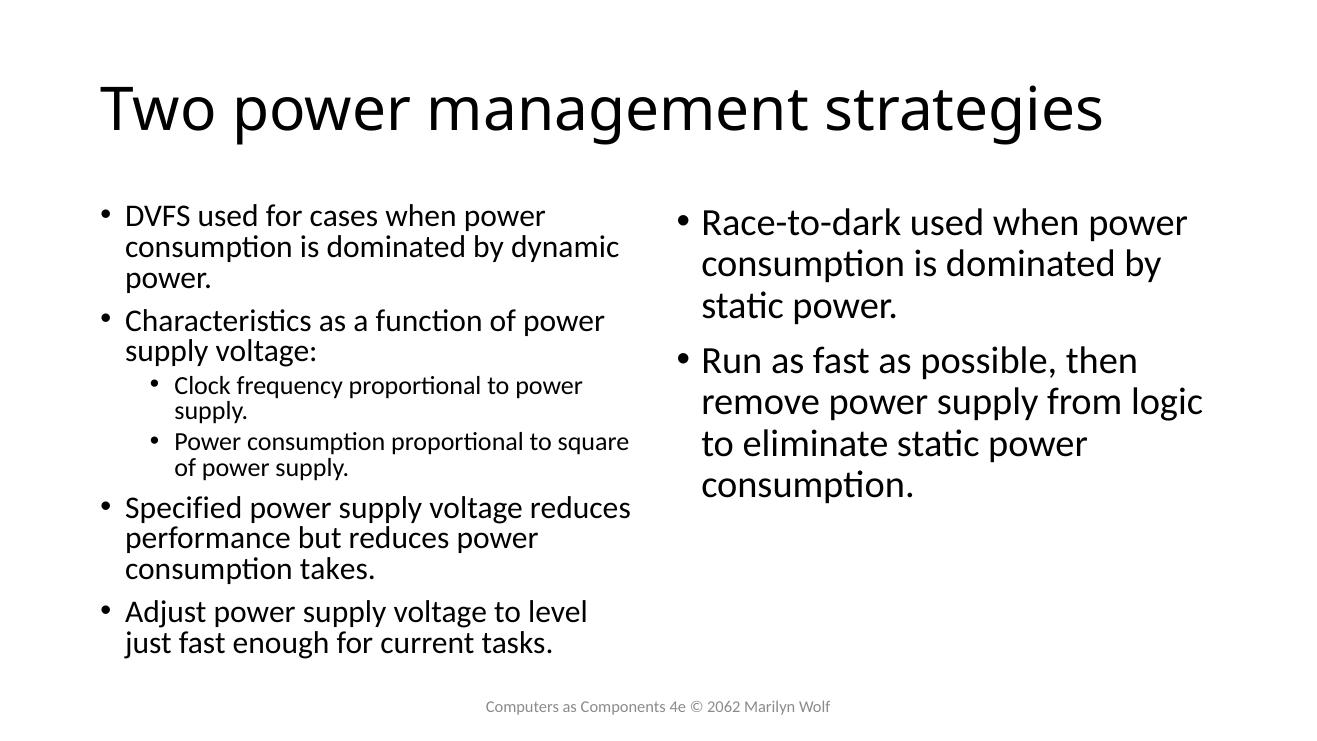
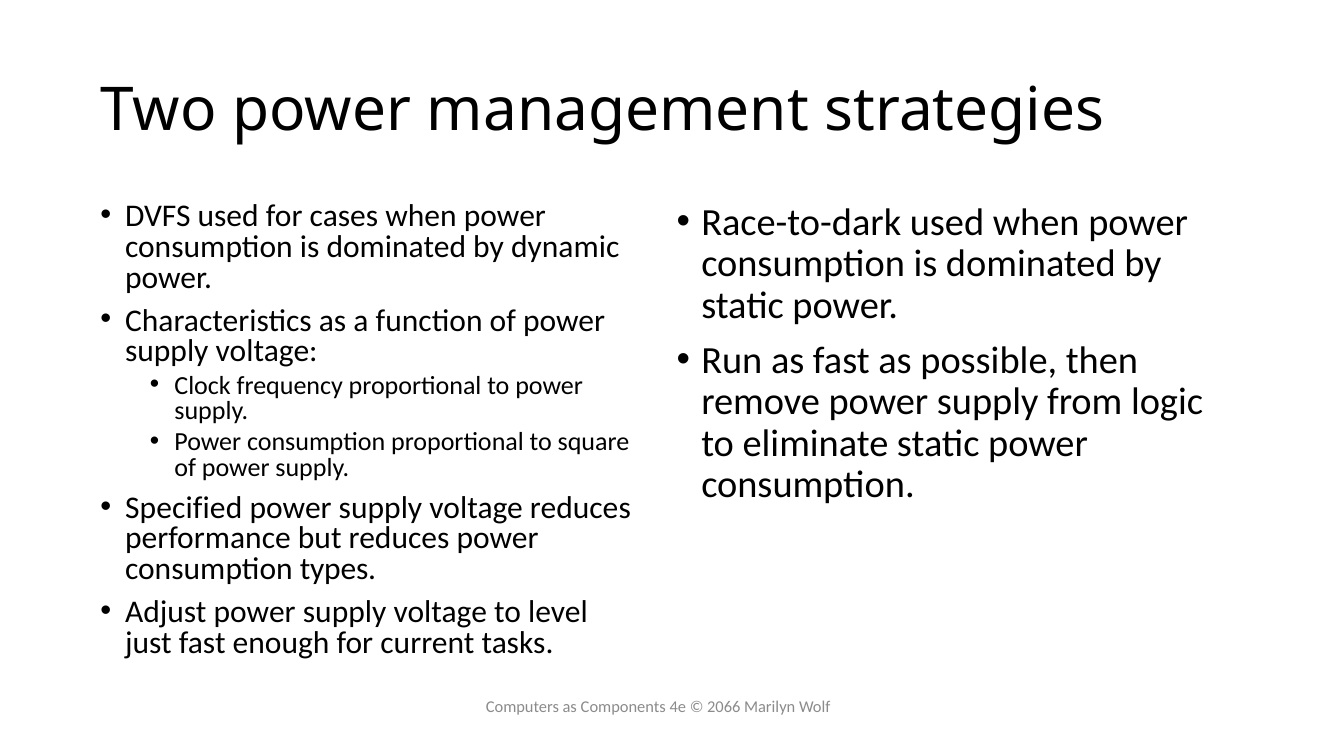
takes: takes -> types (338, 569)
2062: 2062 -> 2066 (724, 707)
